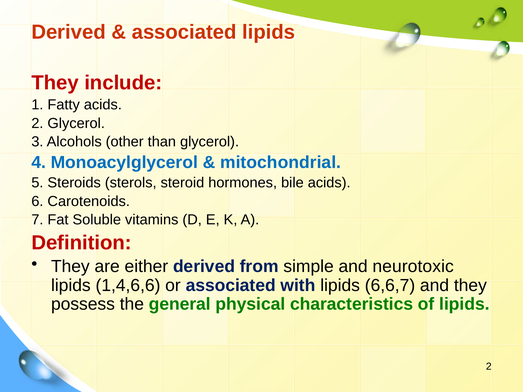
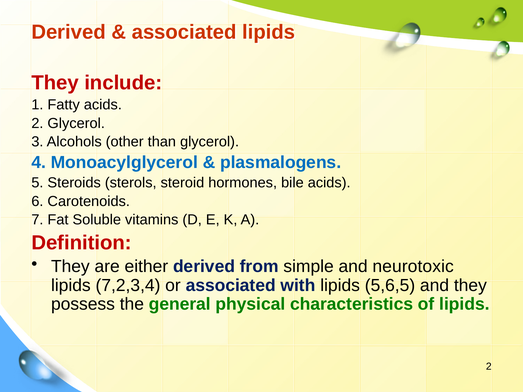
mitochondrial: mitochondrial -> plasmalogens (281, 163)
1,4,6,6: 1,4,6,6 -> 7,2,3,4 (128, 286)
6,6,7: 6,6,7 -> 5,6,5 (390, 286)
